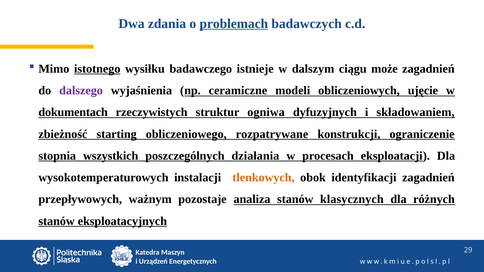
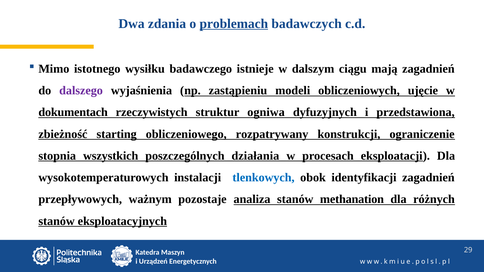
istotnego underline: present -> none (97, 69)
może: może -> mają (384, 69)
ceramiczne: ceramiczne -> zastąpieniu (238, 91)
składowaniem: składowaniem -> przedstawiona (416, 112)
rozpatrywane: rozpatrywane -> rozpatrywany (272, 134)
tlenkowych colour: orange -> blue (264, 178)
klasycznych: klasycznych -> methanation (352, 199)
